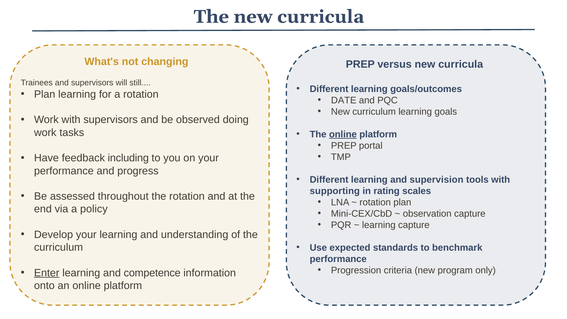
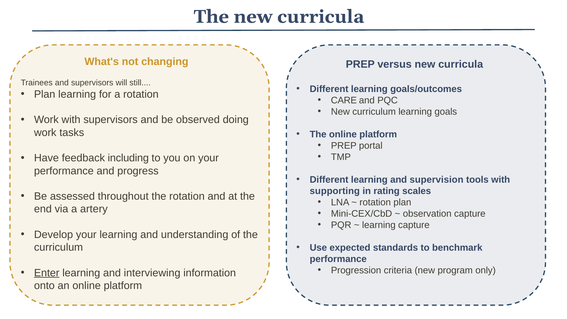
DATE: DATE -> CARE (344, 100)
online underline: present -> none (343, 134)
policy: policy -> artery (94, 209)
competence: competence -> interviewing (152, 273)
